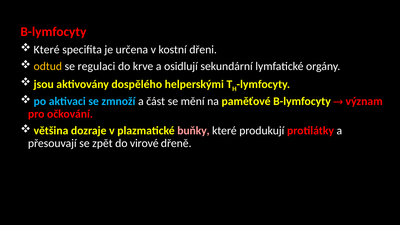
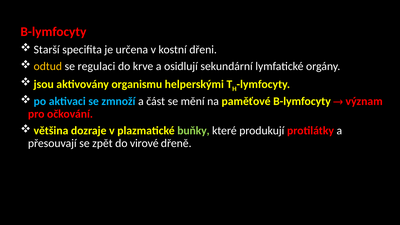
Které: Které -> Starší (47, 50)
dospělého: dospělého -> organismu (137, 84)
buňky colour: pink -> light green (193, 131)
